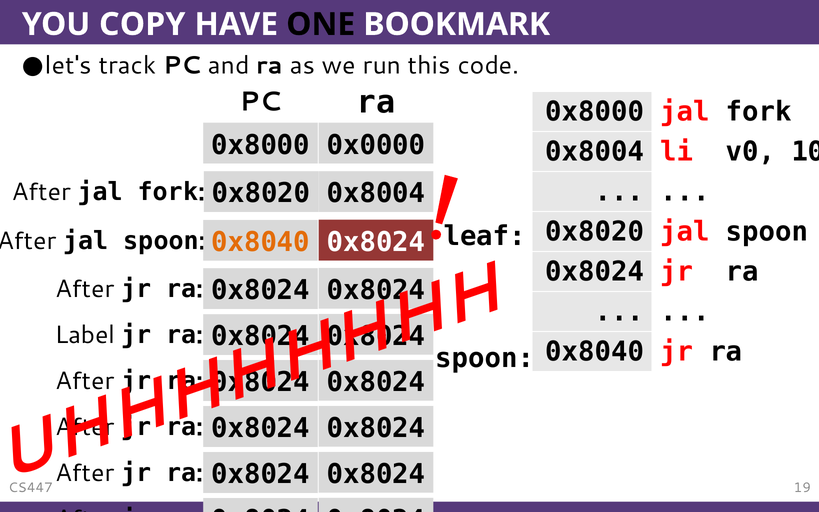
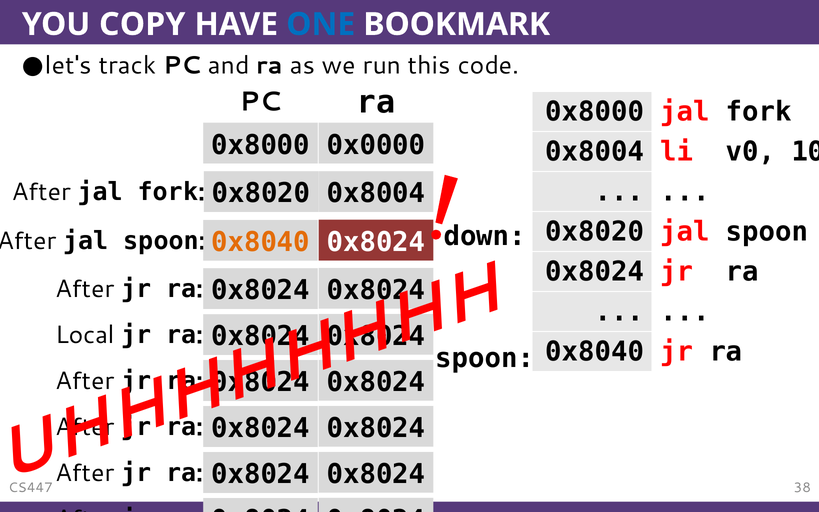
ONE colour: black -> blue (321, 24)
leaf: leaf -> down (485, 236)
Label: Label -> Local (85, 335)
19: 19 -> 38 (802, 488)
